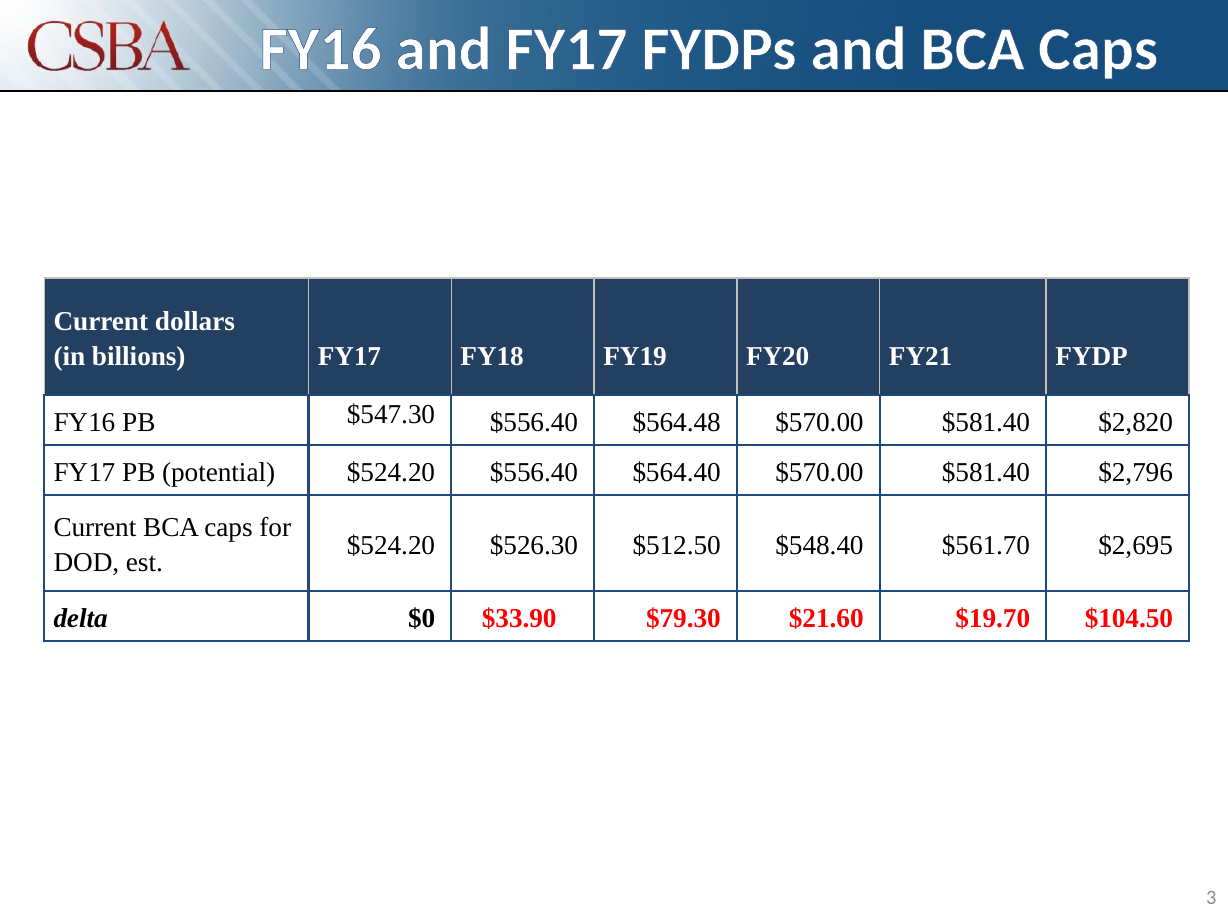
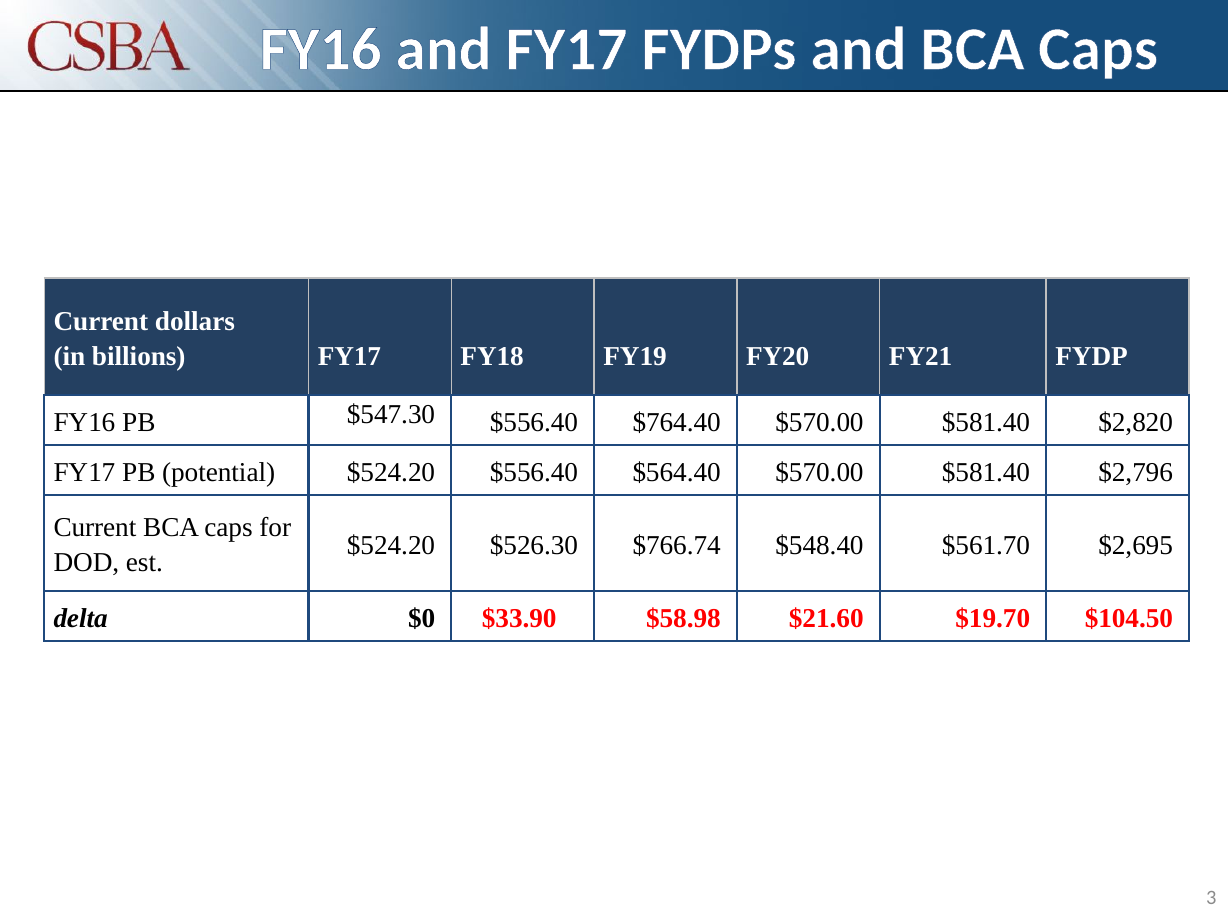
$564.48: $564.48 -> $764.40 (677, 422)
$512.50: $512.50 -> $766.74 (677, 545)
$79.30: $79.30 -> $58.98 (683, 618)
